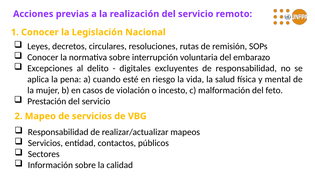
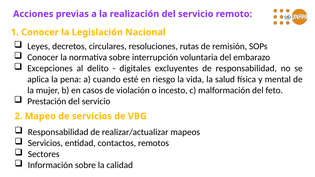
públicos: públicos -> remotos (153, 143)
